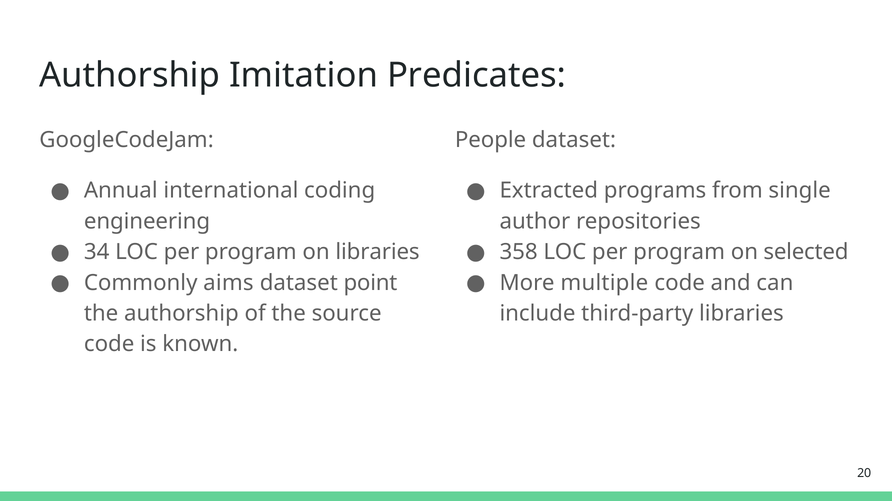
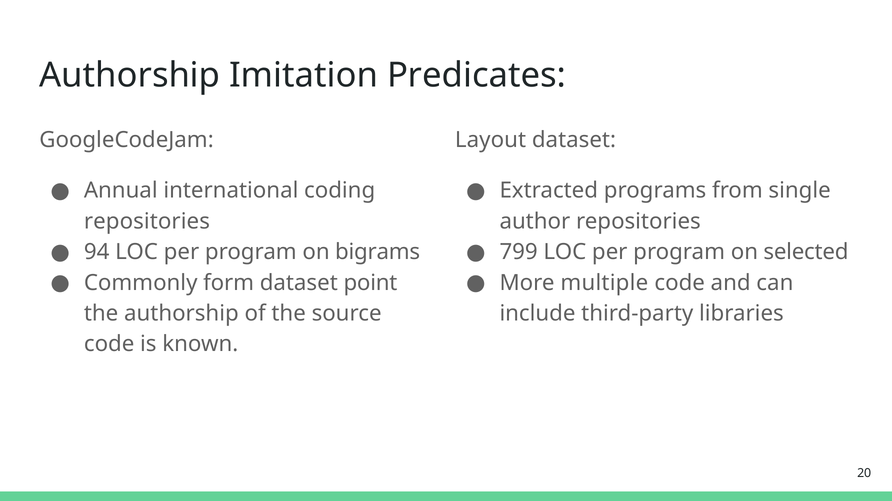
People: People -> Layout (490, 140)
engineering: engineering -> repositories (147, 222)
34: 34 -> 94 (97, 252)
on libraries: libraries -> bigrams (378, 252)
358: 358 -> 799 (519, 252)
aims: aims -> form (229, 283)
